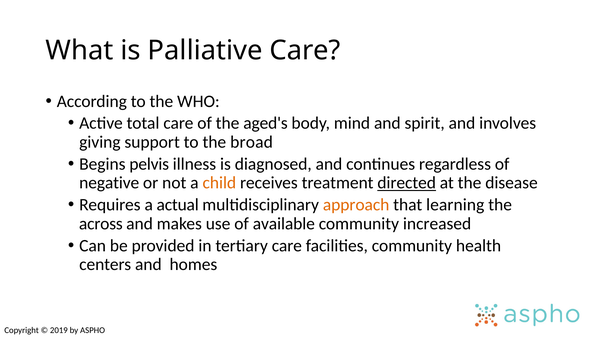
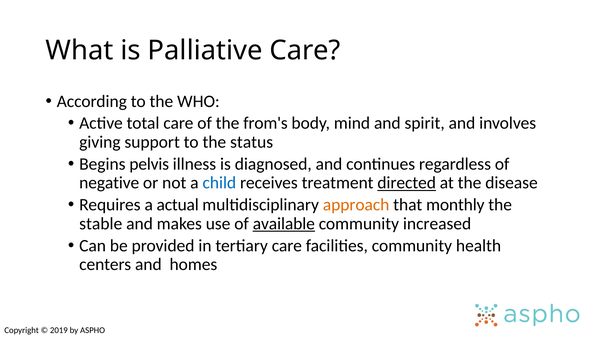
aged's: aged's -> from's (266, 123)
broad: broad -> status (252, 142)
child colour: orange -> blue (219, 183)
learning: learning -> monthly (455, 204)
across: across -> stable (101, 223)
available underline: none -> present (284, 223)
